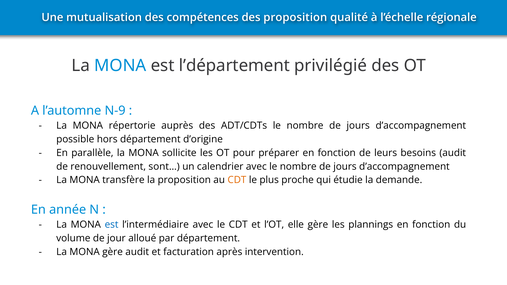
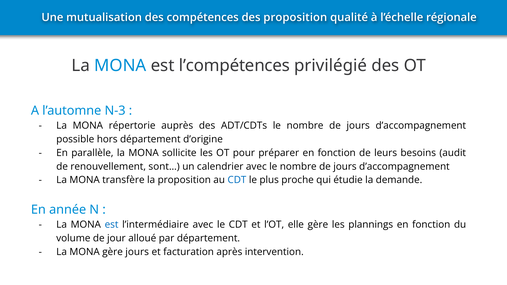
l’département: l’département -> l’compétences (234, 66)
N-9: N-9 -> N-3 (115, 111)
CDT colour: orange -> blue (237, 180)
gère audit: audit -> jours (137, 252)
